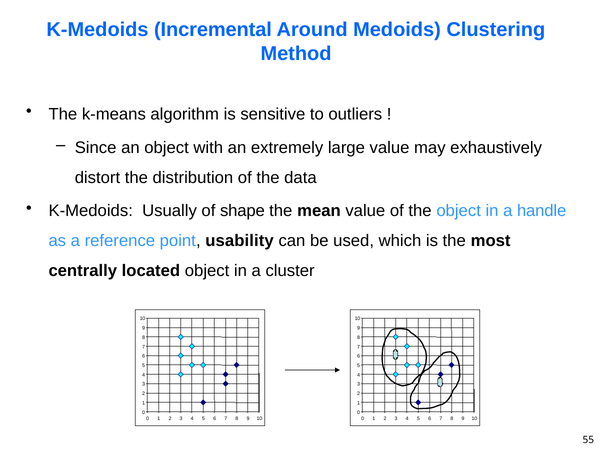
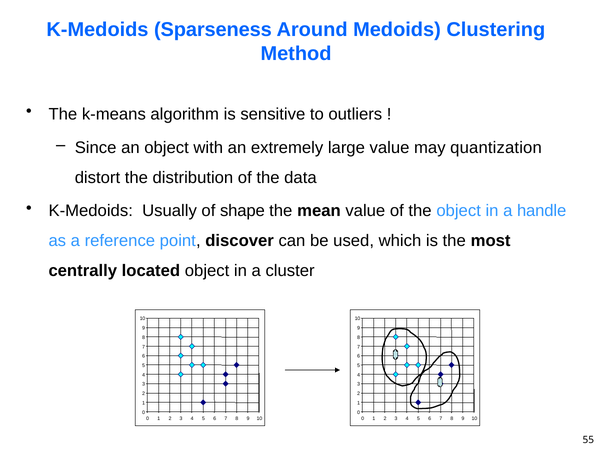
Incremental: Incremental -> Sparseness (213, 29)
exhaustively: exhaustively -> quantization (496, 147)
usability: usability -> discover (240, 241)
